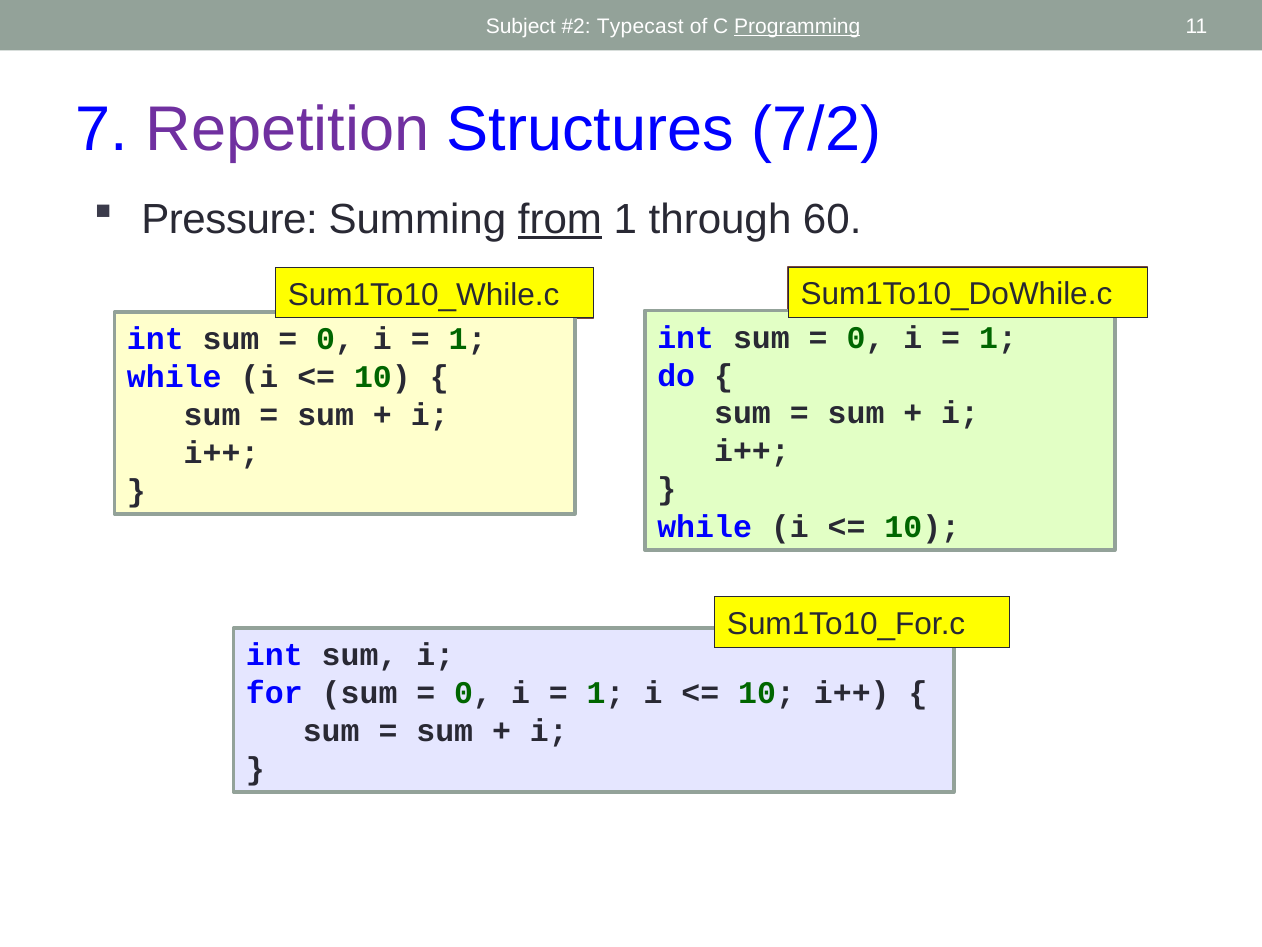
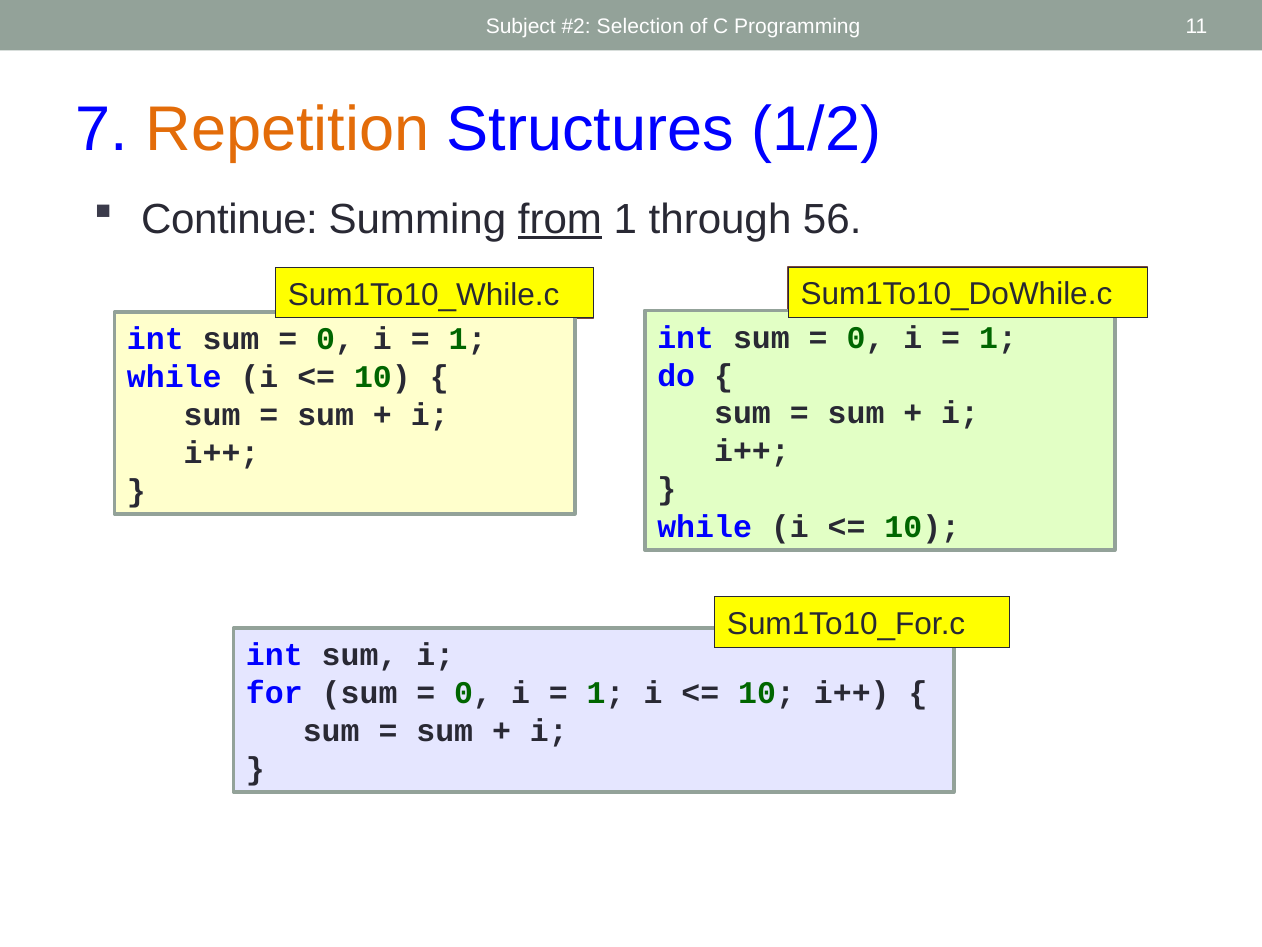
Typecast: Typecast -> Selection (640, 27)
Programming underline: present -> none (797, 27)
Repetition colour: purple -> orange (287, 130)
7/2: 7/2 -> 1/2 (817, 130)
Pressure: Pressure -> Continue (230, 219)
60: 60 -> 56 (832, 219)
